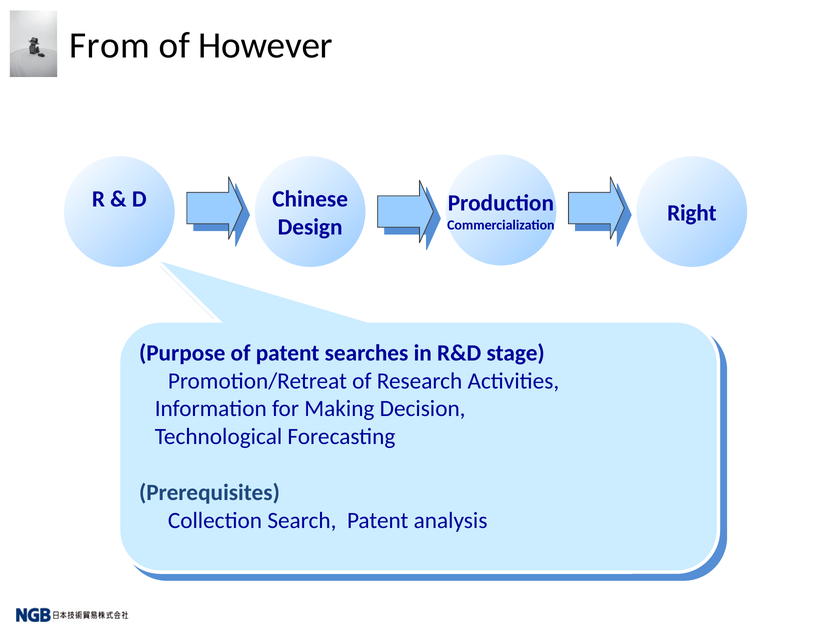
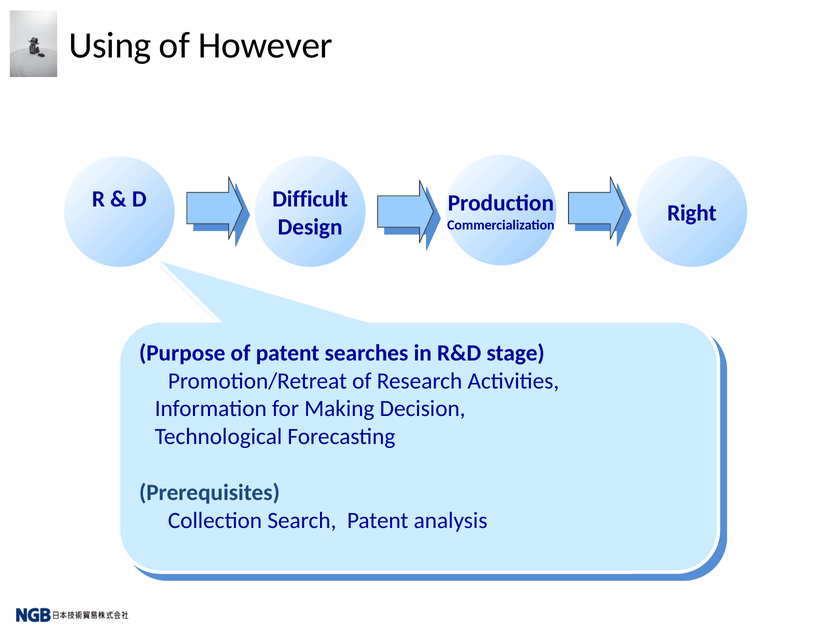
From: From -> Using (110, 46)
Chinese: Chinese -> Difficult (310, 199)
